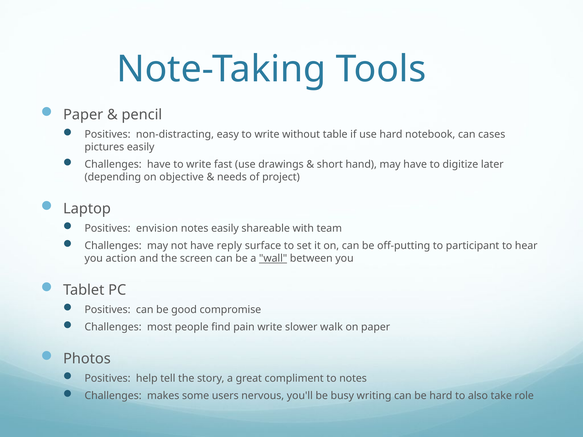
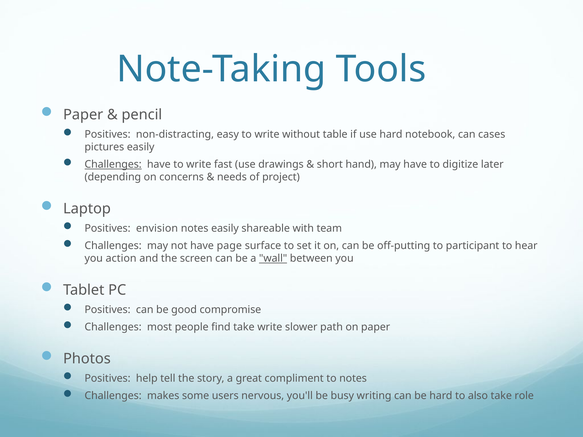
Challenges underline: none -> present (113, 165)
objective: objective -> concerns (182, 177)
reply: reply -> page (229, 246)
find pain: pain -> take (244, 327)
walk: walk -> path (332, 327)
